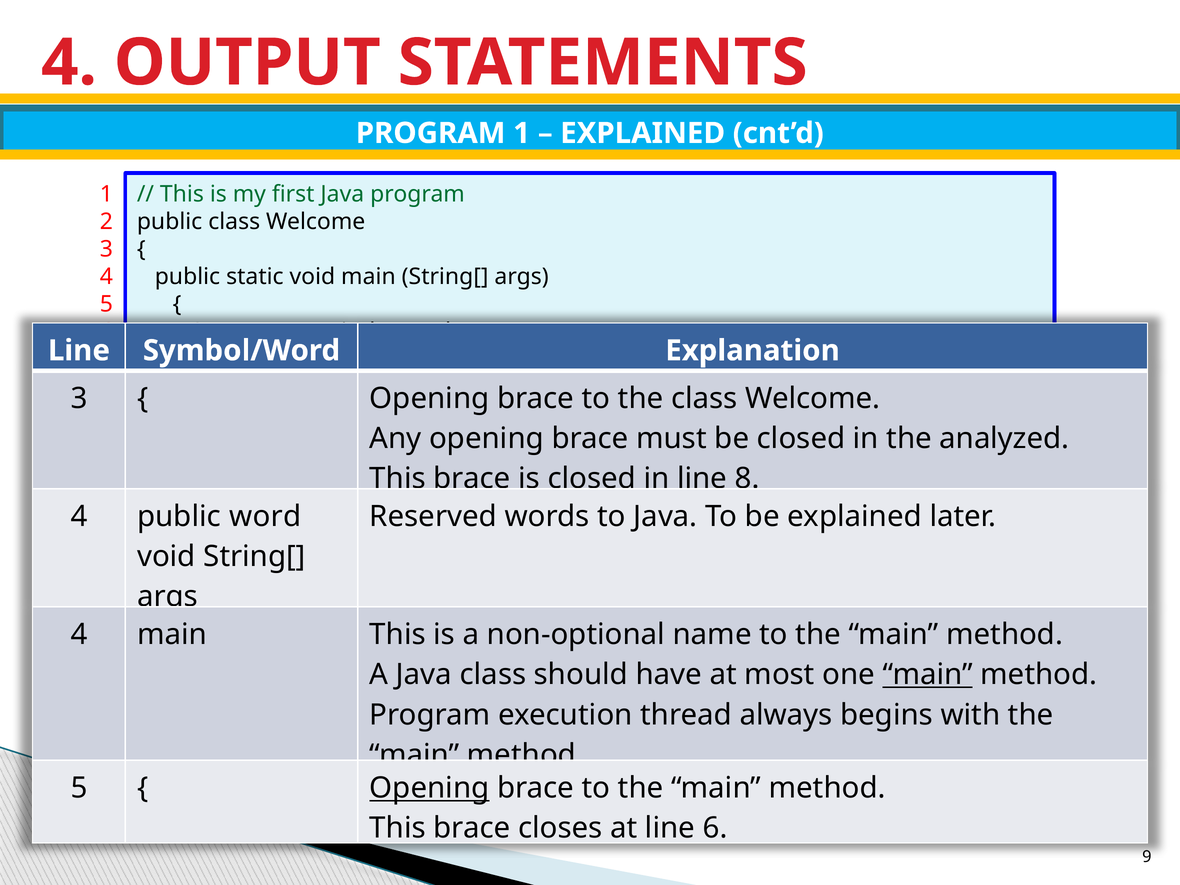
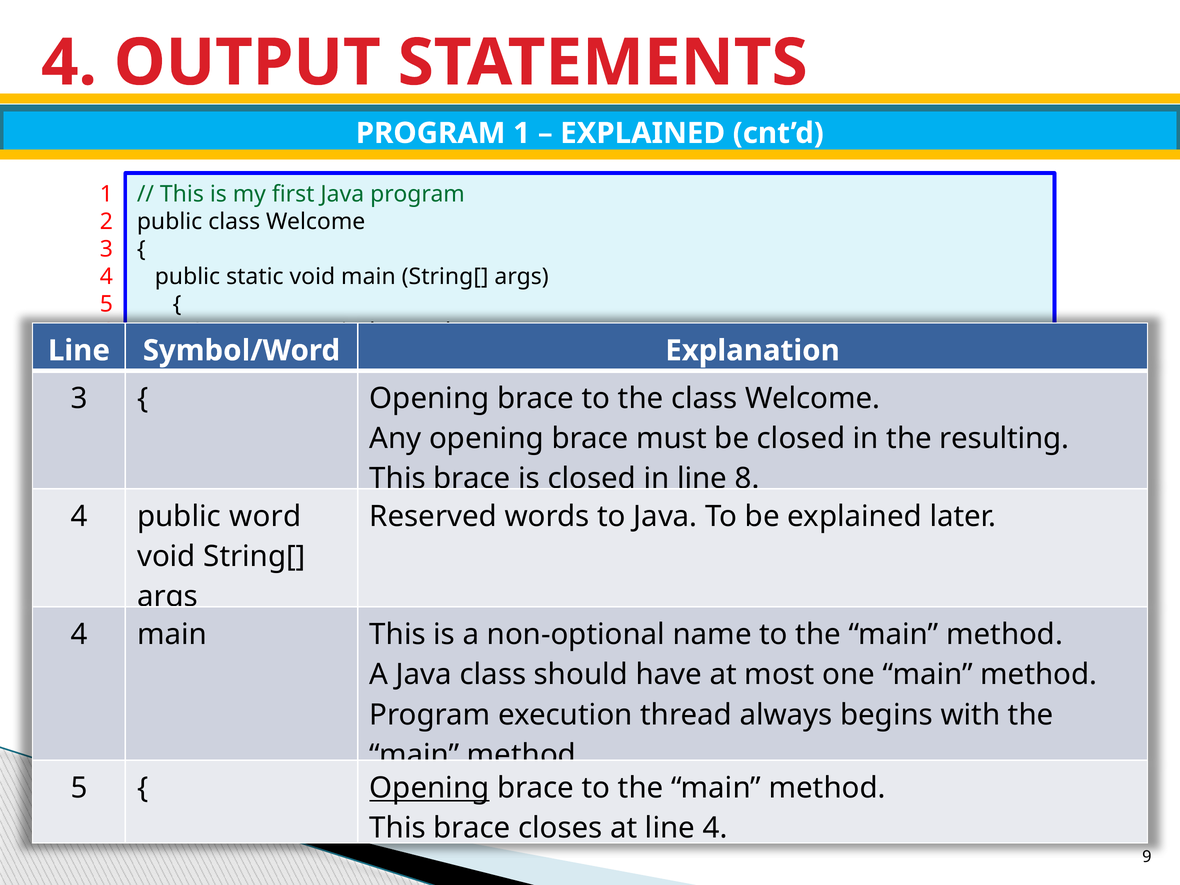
analyzed: analyzed -> resulting (1004, 439)
main underline: present -> none (928, 675)
line 6: 6 -> 4 (715, 828)
